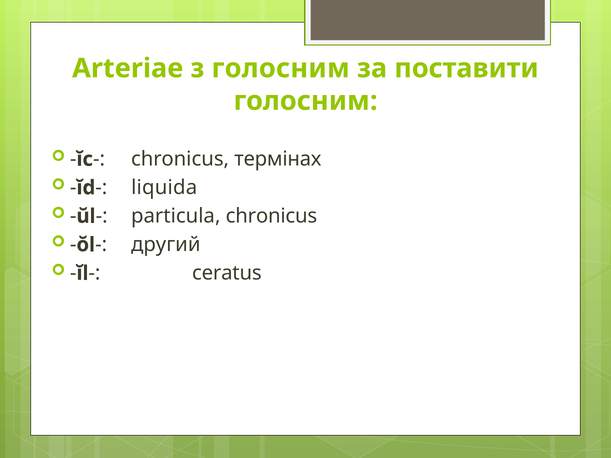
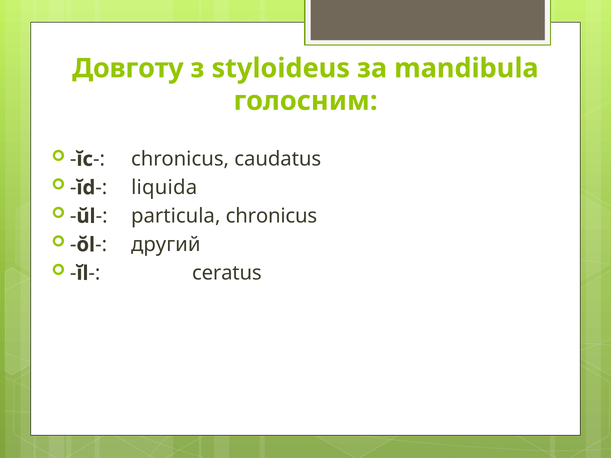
Arteriae: Arteriae -> Довготу (128, 68)
з голосним: голосним -> styloideus (281, 68)
поставити: поставити -> mandibula (466, 68)
термінах: термінах -> caudatus (278, 159)
